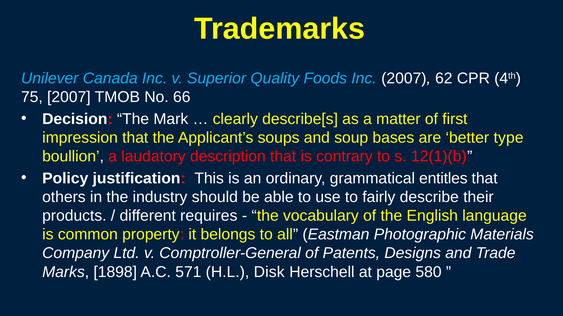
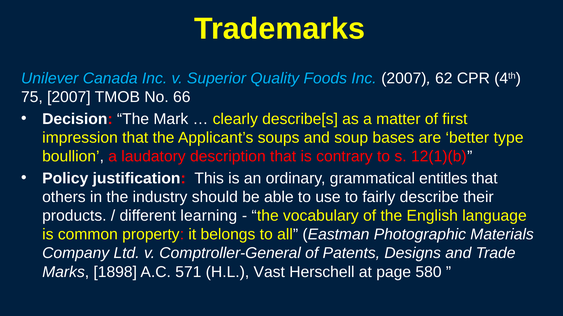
requires: requires -> learning (209, 216)
Disk: Disk -> Vast (269, 272)
